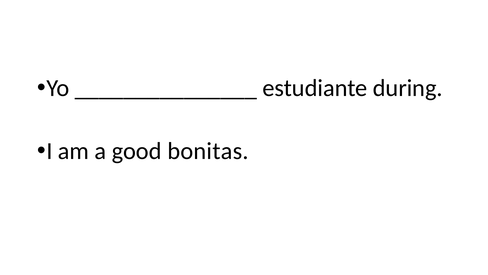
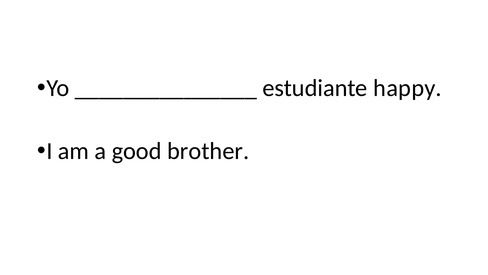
during: during -> happy (408, 88)
bonitas: bonitas -> brother (208, 151)
